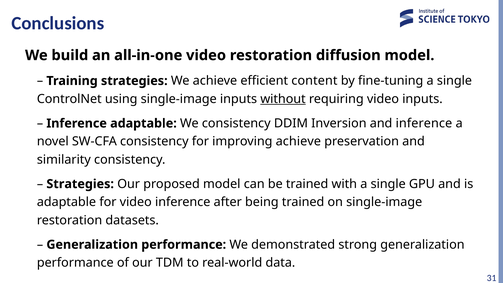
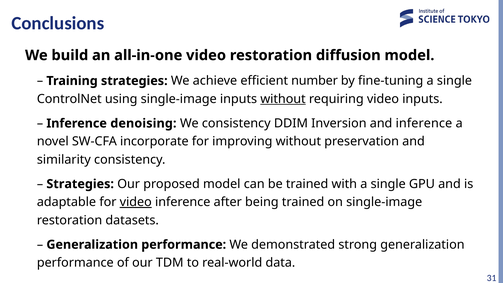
content: content -> number (315, 81)
Inference adaptable: adaptable -> denoising (143, 123)
SW-CFA consistency: consistency -> incorporate (154, 141)
improving achieve: achieve -> without (298, 141)
video underline: none -> present (136, 202)
